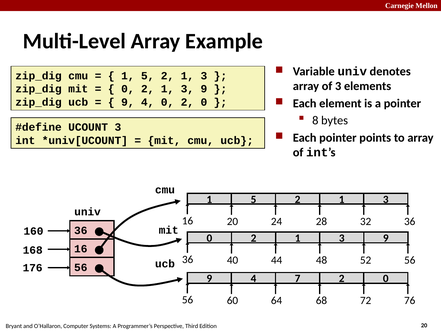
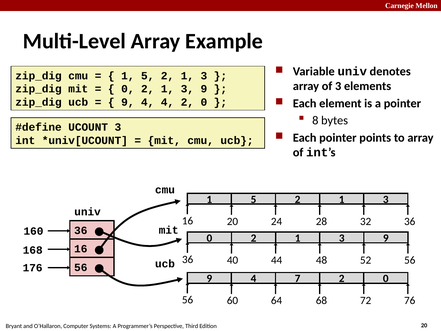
4 0: 0 -> 4 (168, 102)
